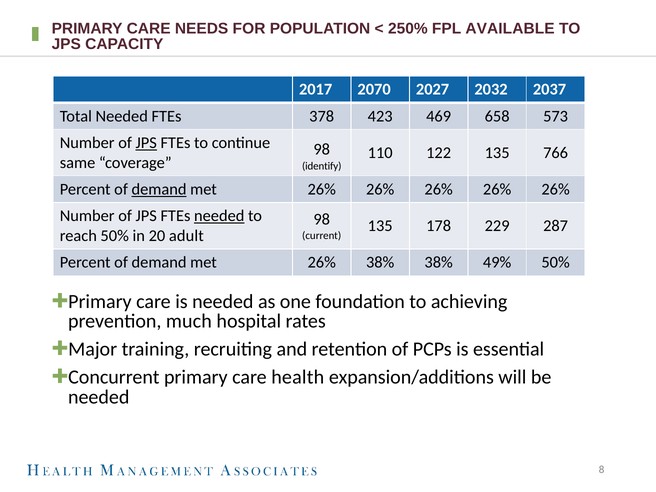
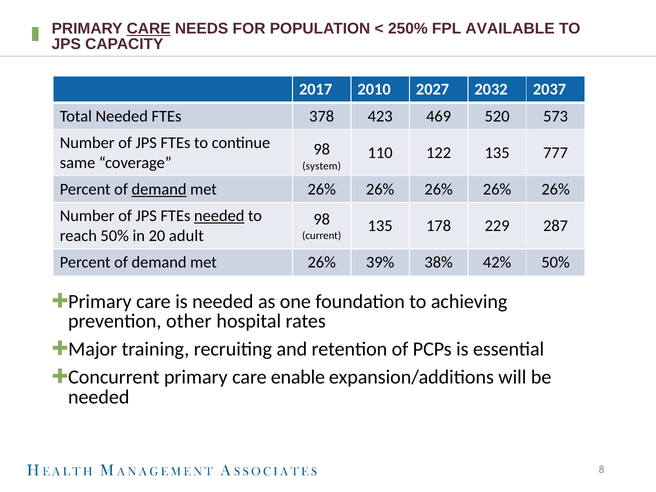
CARE underline: none -> present (149, 29)
2070: 2070 -> 2010 (374, 90)
658: 658 -> 520 (497, 116)
JPS underline: present -> none (146, 143)
766: 766 -> 777 (556, 153)
identify: identify -> system (322, 166)
26% 38%: 38% -> 39% (380, 263)
49%: 49% -> 42% (497, 263)
much: much -> other (189, 321)
health: health -> enable (298, 377)
